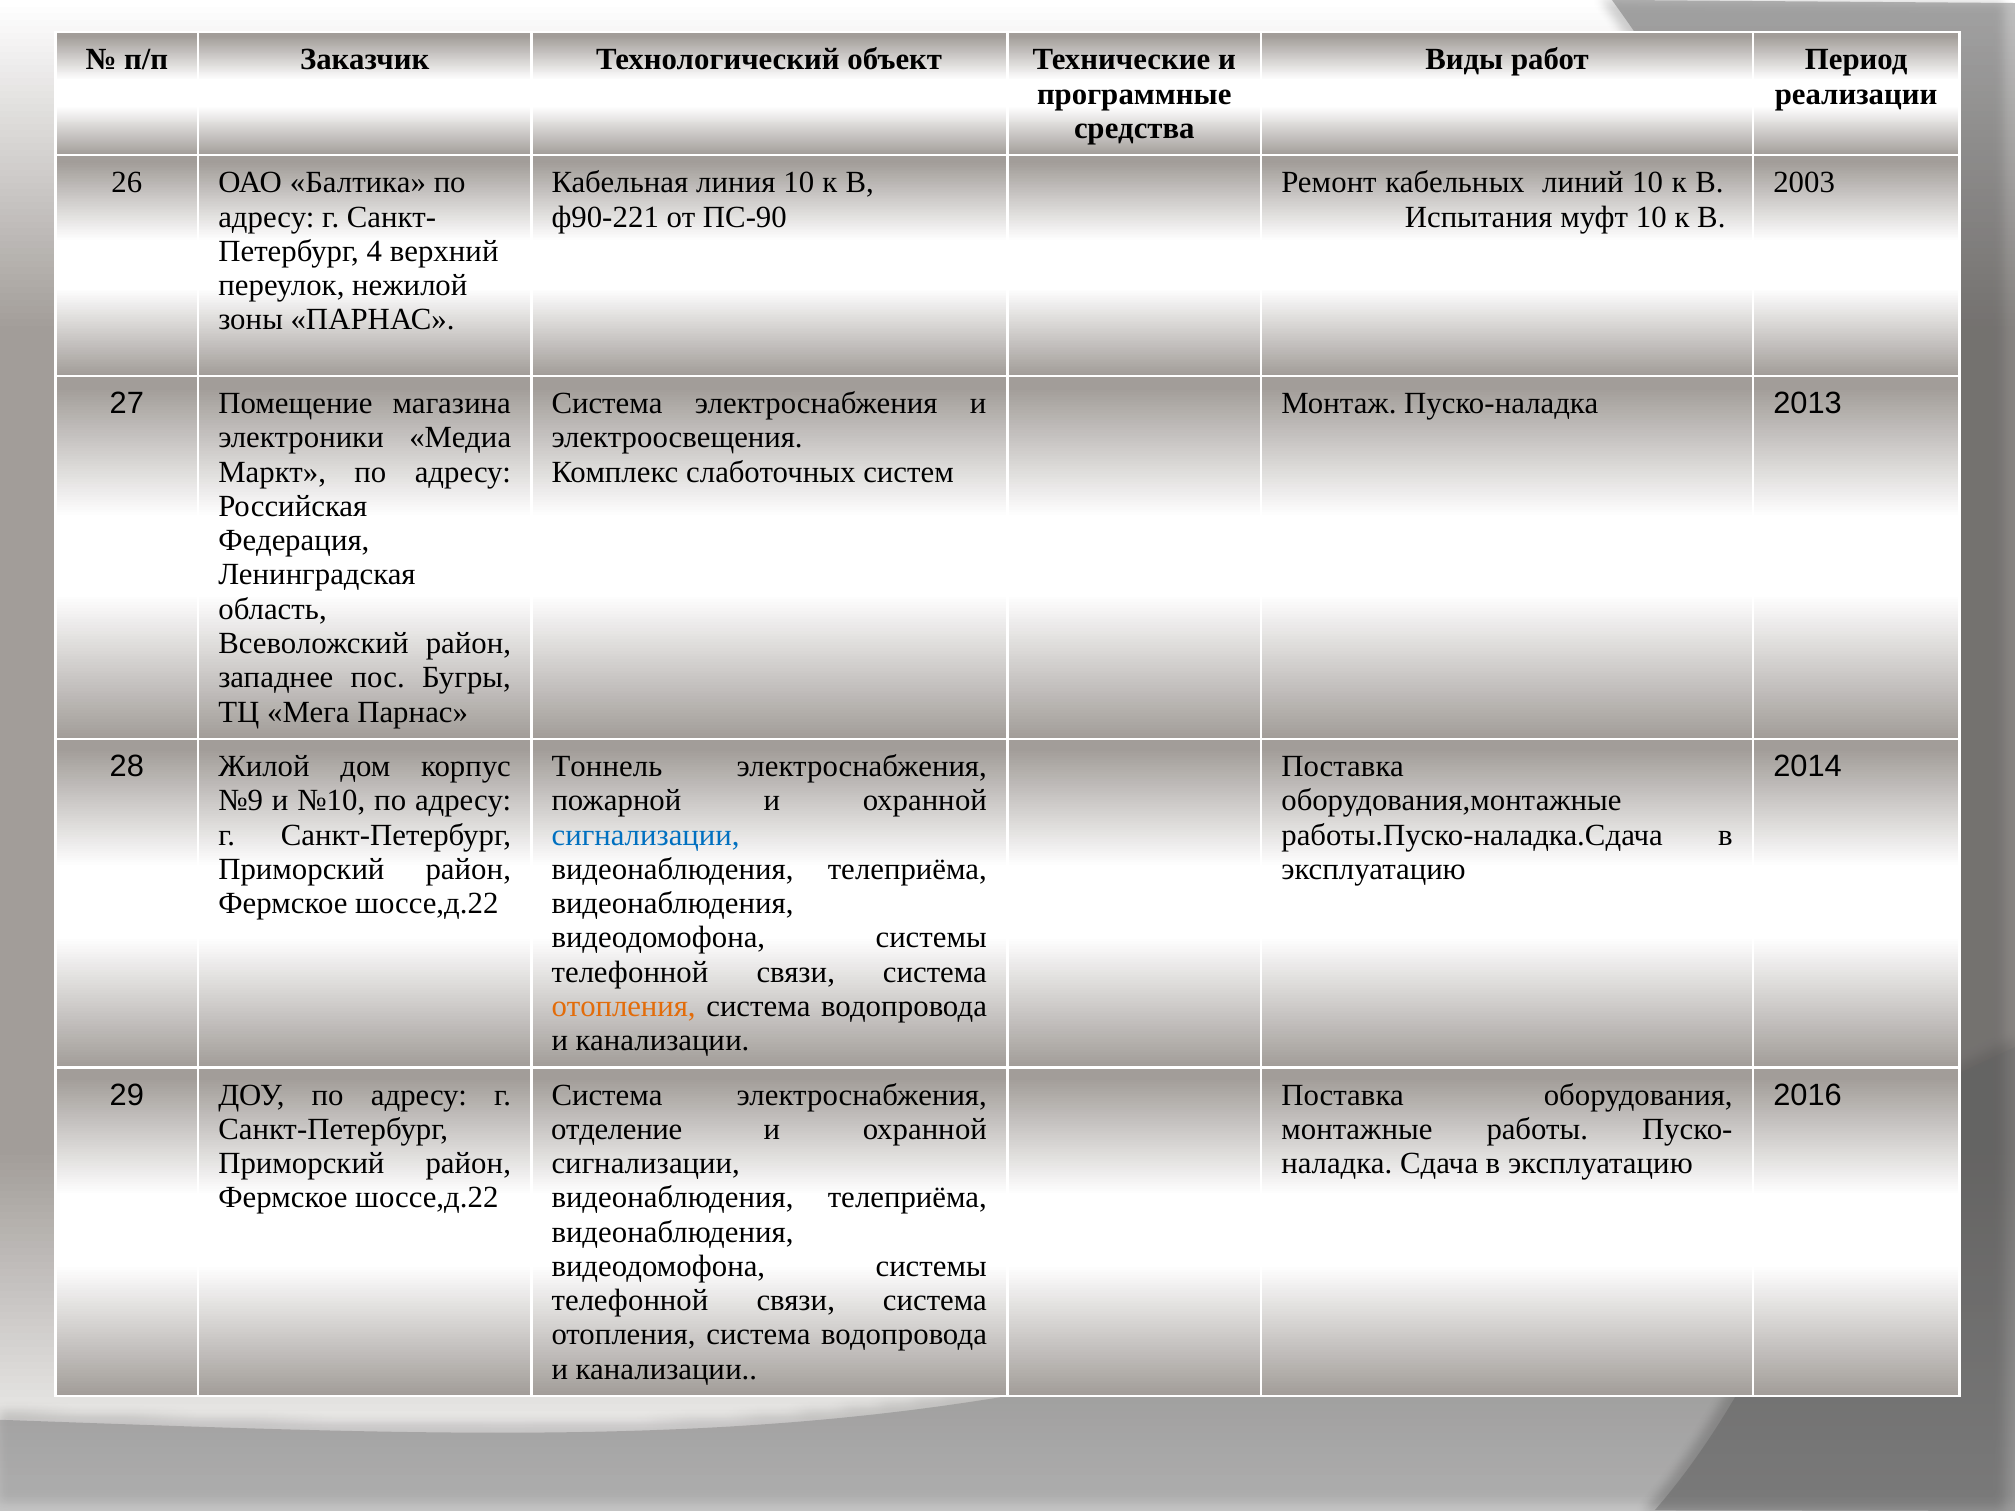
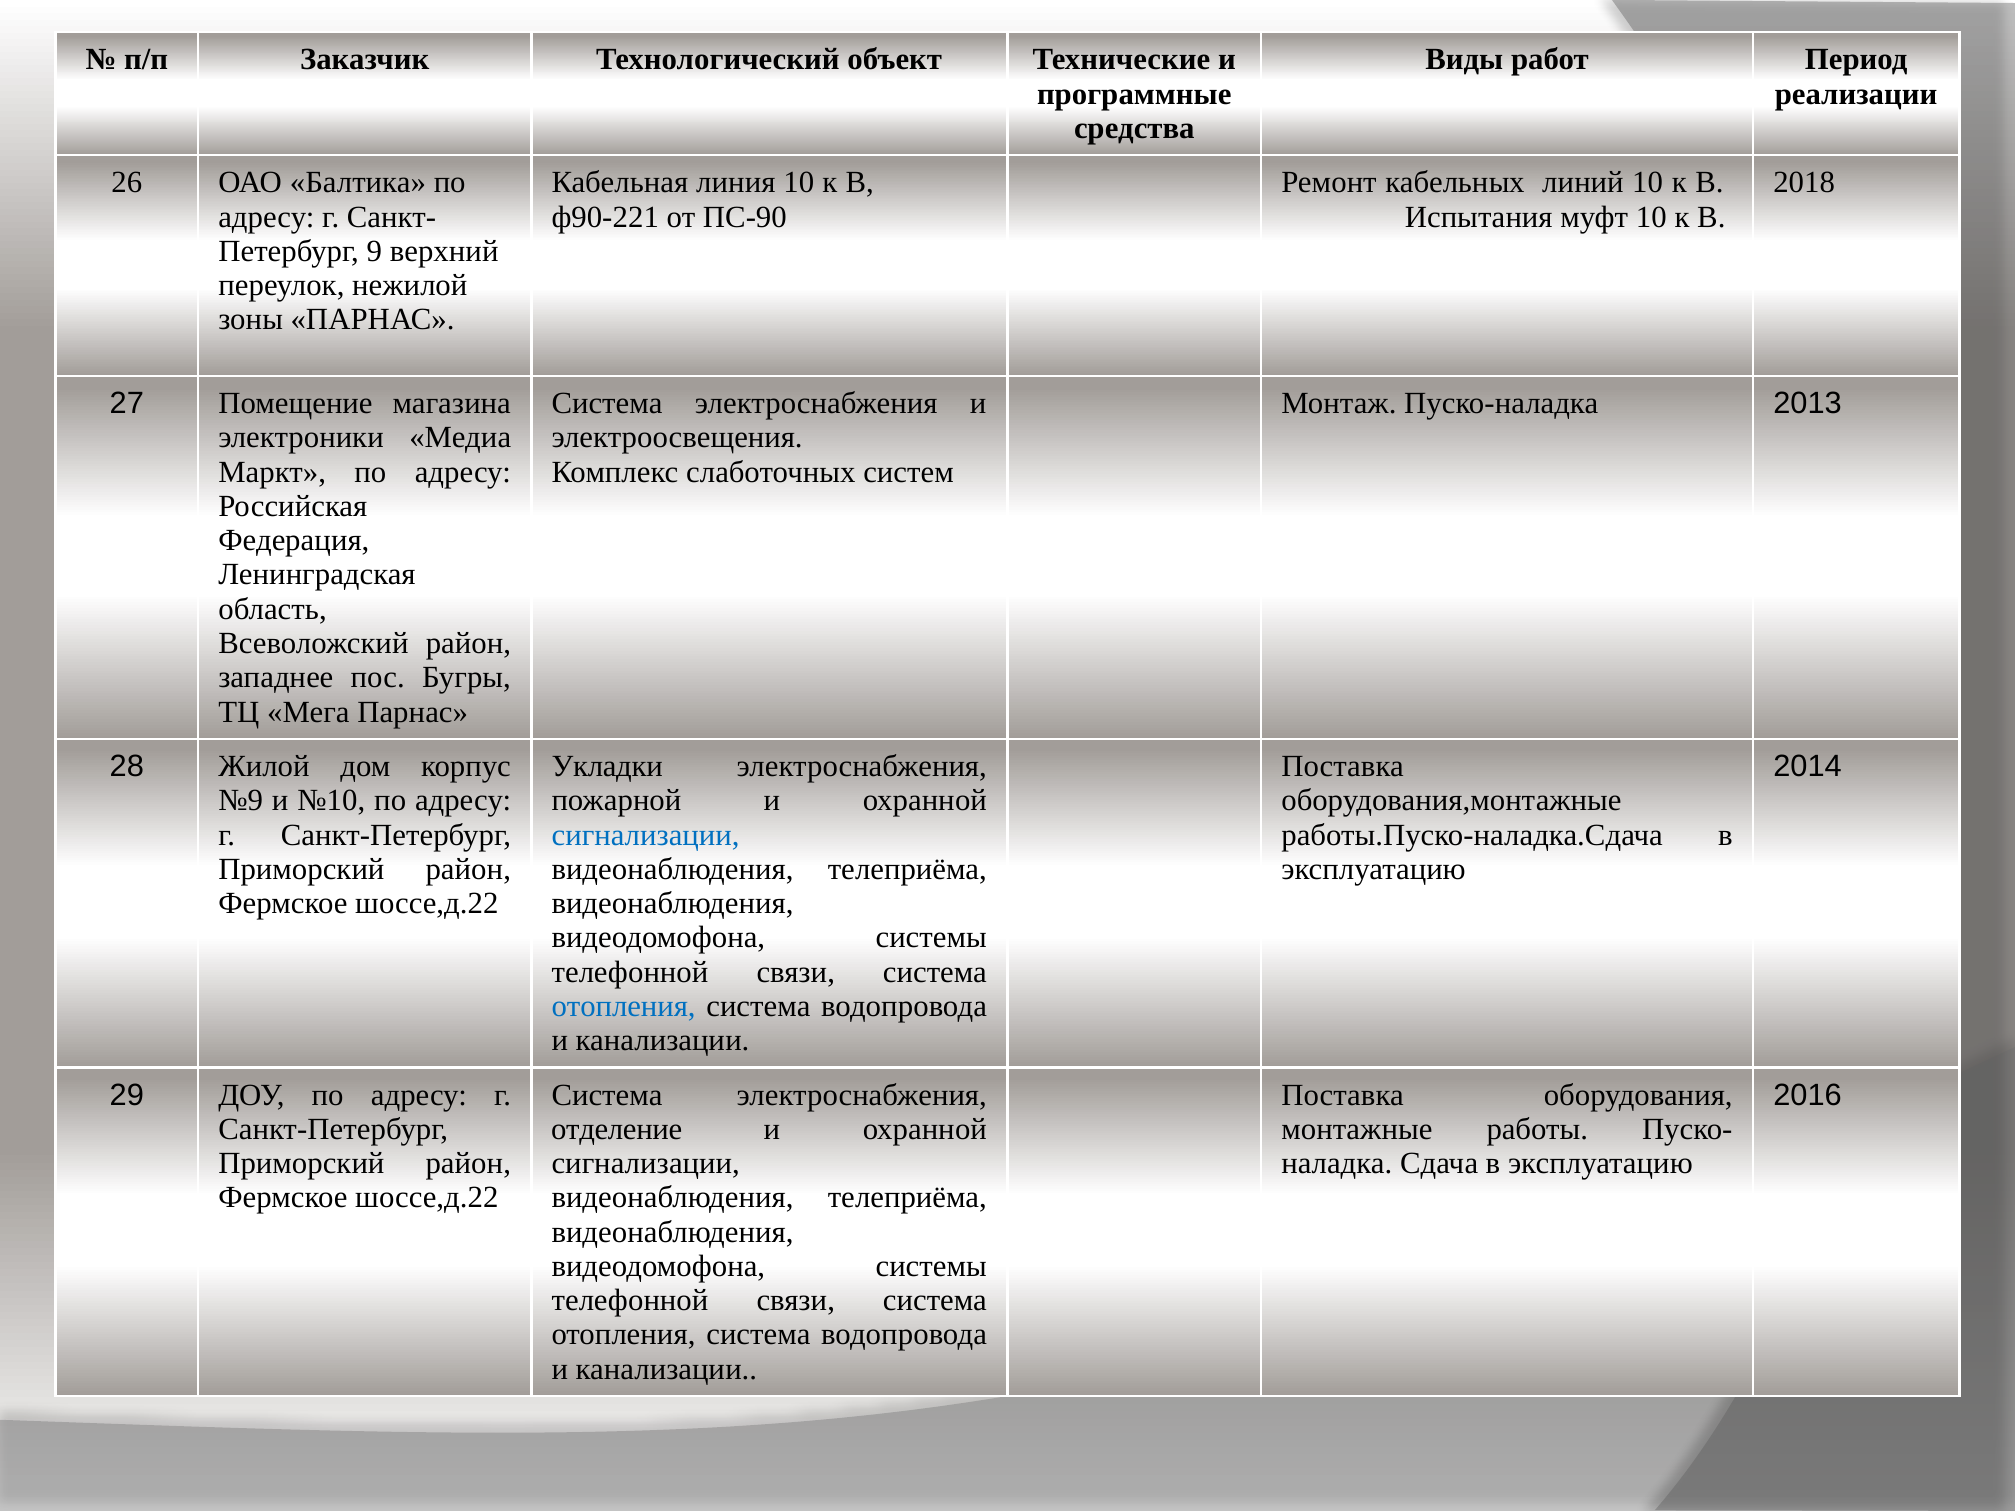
2003: 2003 -> 2018 (1804, 183)
4: 4 -> 9 (374, 251)
Тоннель: Тоннель -> Укладки (607, 766)
отопления colour: orange -> blue (624, 1006)
